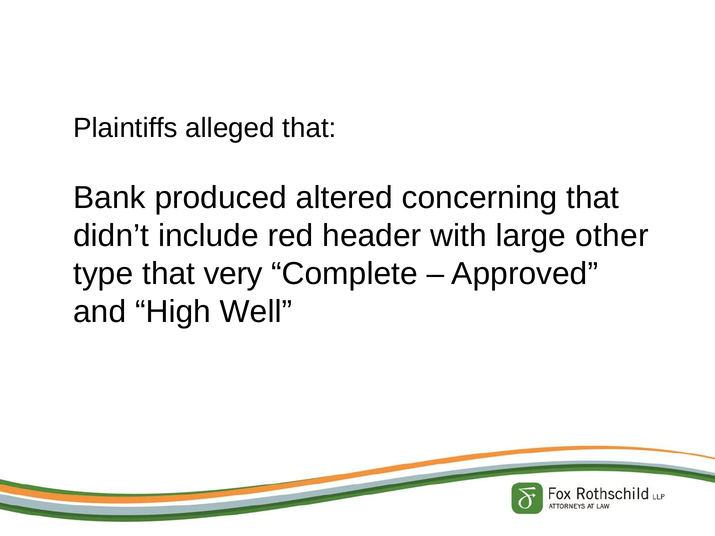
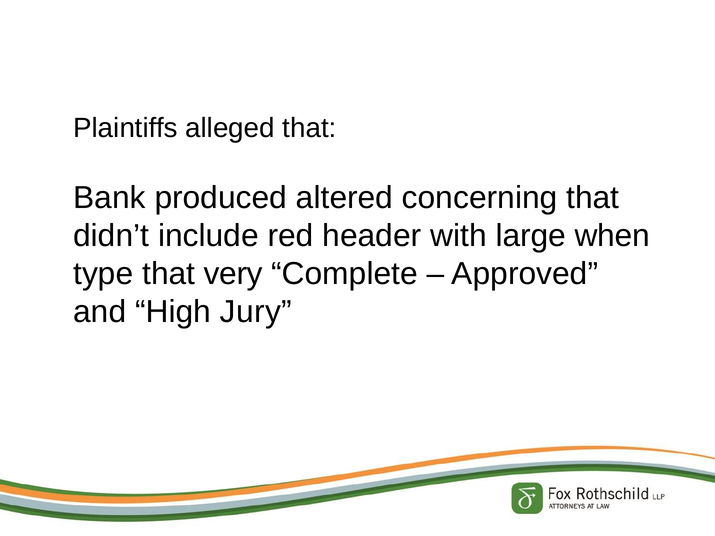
other: other -> when (612, 236)
Well: Well -> Jury (256, 312)
